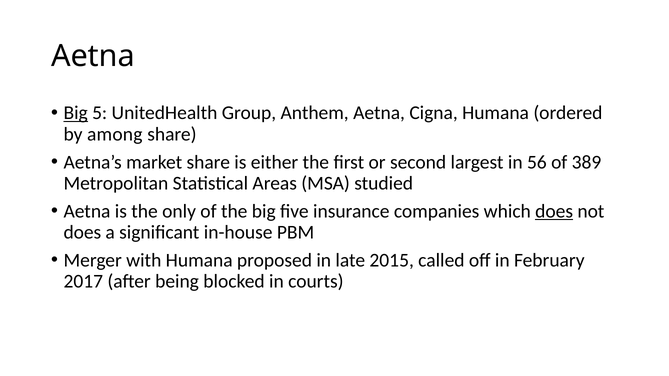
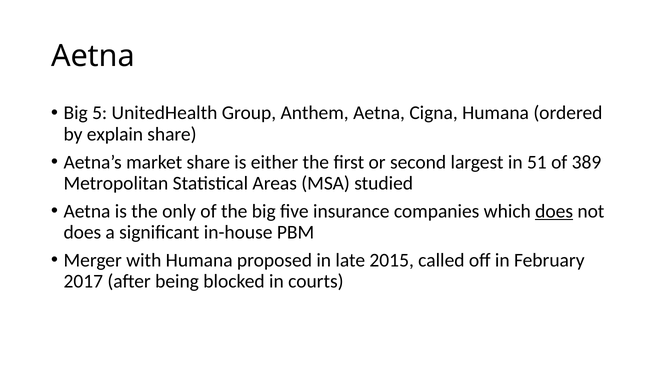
Big underline: present -> none (76, 113)
among: among -> explain (115, 134)
56: 56 -> 51 (537, 162)
